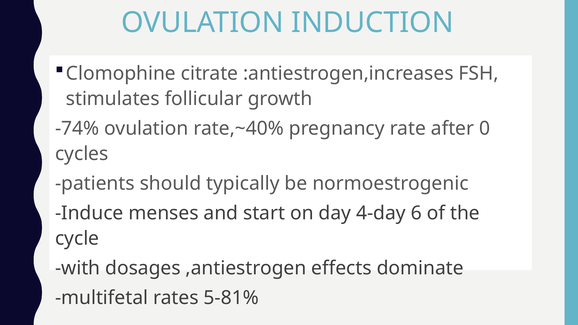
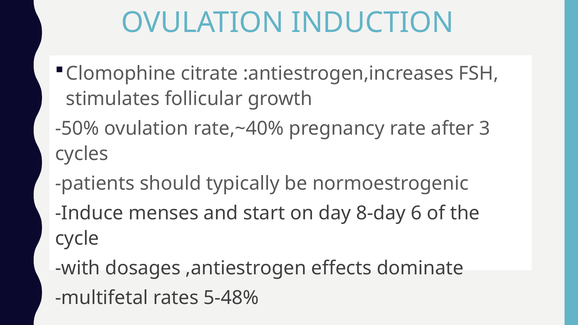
-74%: -74% -> -50% (77, 128)
0: 0 -> 3 (485, 128)
4-day: 4-day -> 8-day (381, 213)
5-81%: 5-81% -> 5-48% (231, 298)
